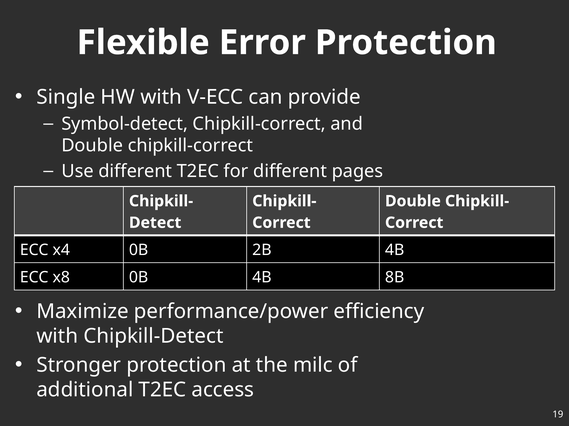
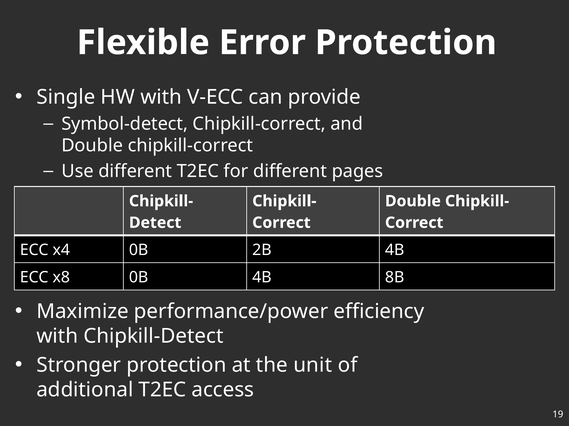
milc: milc -> unit (313, 366)
